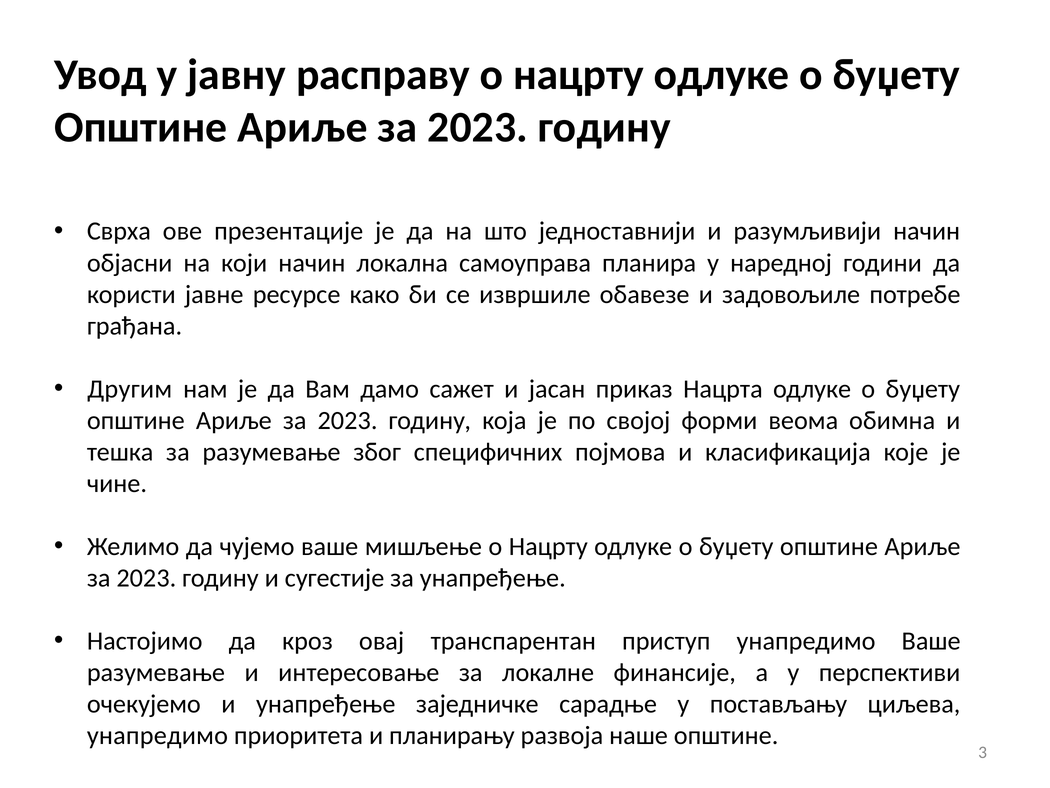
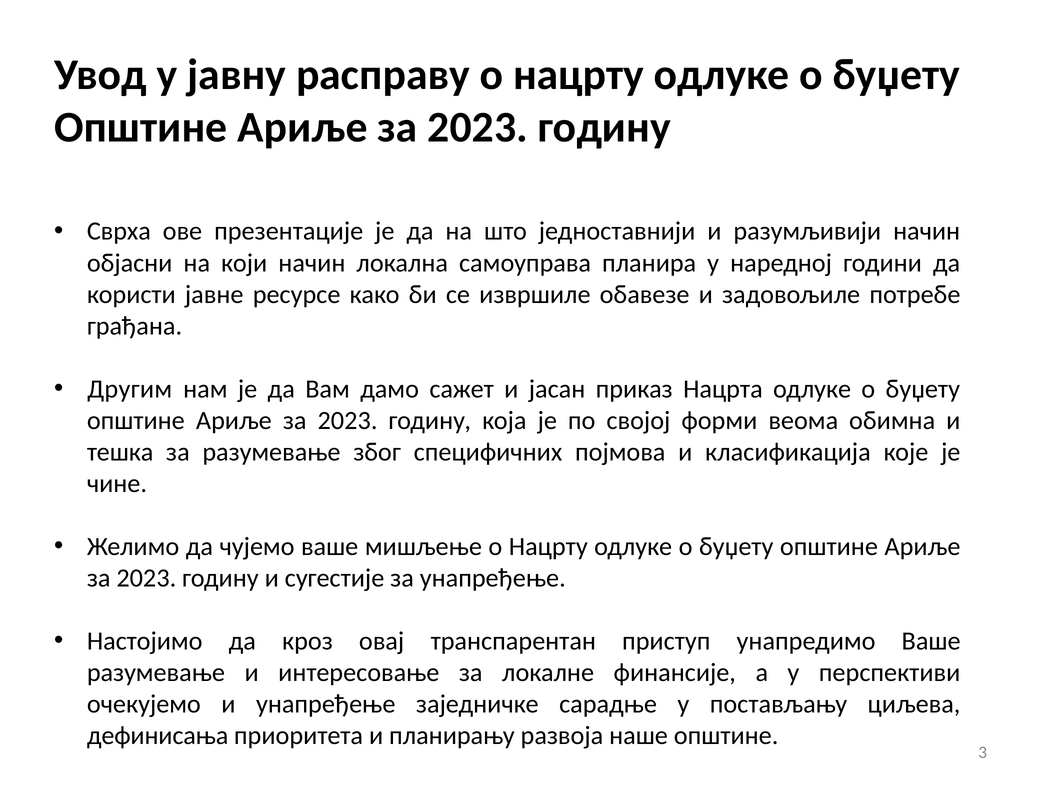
унапредимо: унапредимо -> дефинисања (158, 735)
